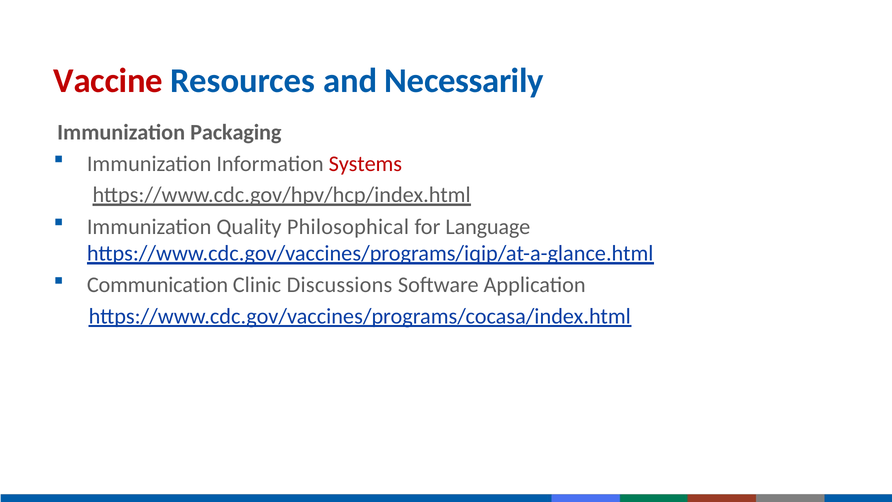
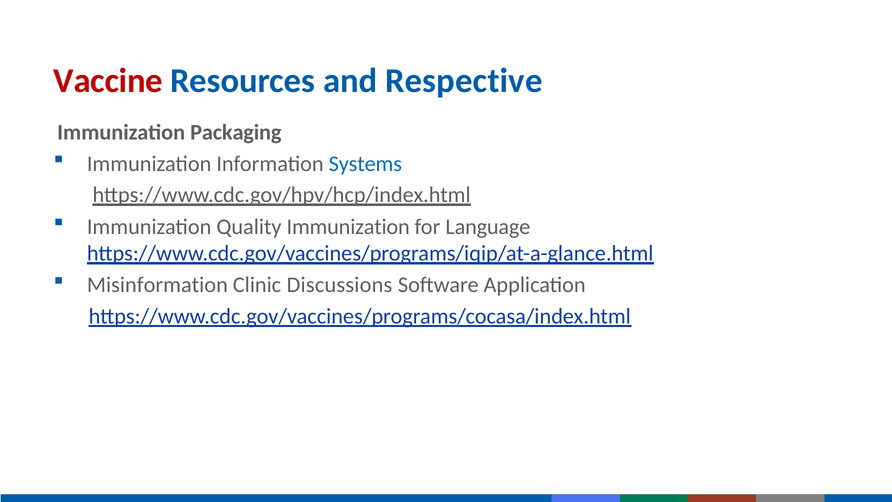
Necessarily: Necessarily -> Respective (464, 81)
Systems colour: red -> blue (365, 164)
Quality Philosophical: Philosophical -> Immunization (348, 227)
Communication: Communication -> Misinformation (157, 285)
